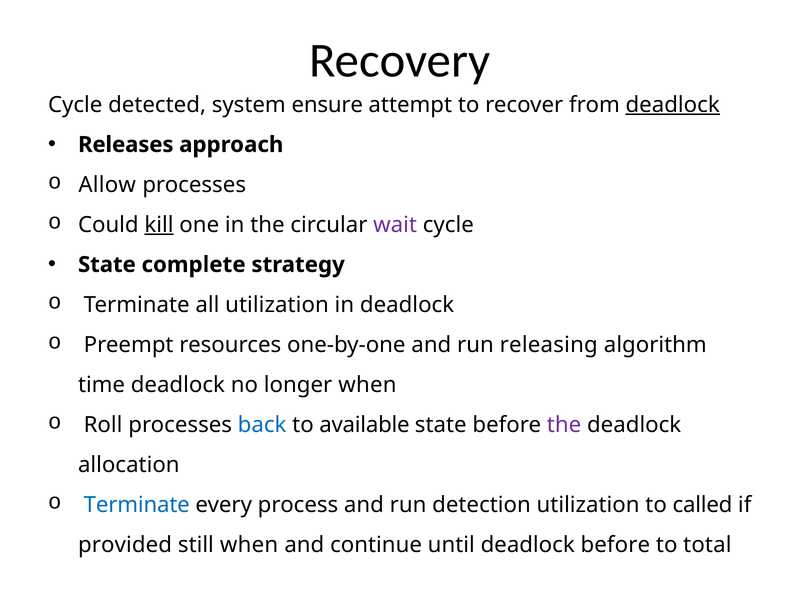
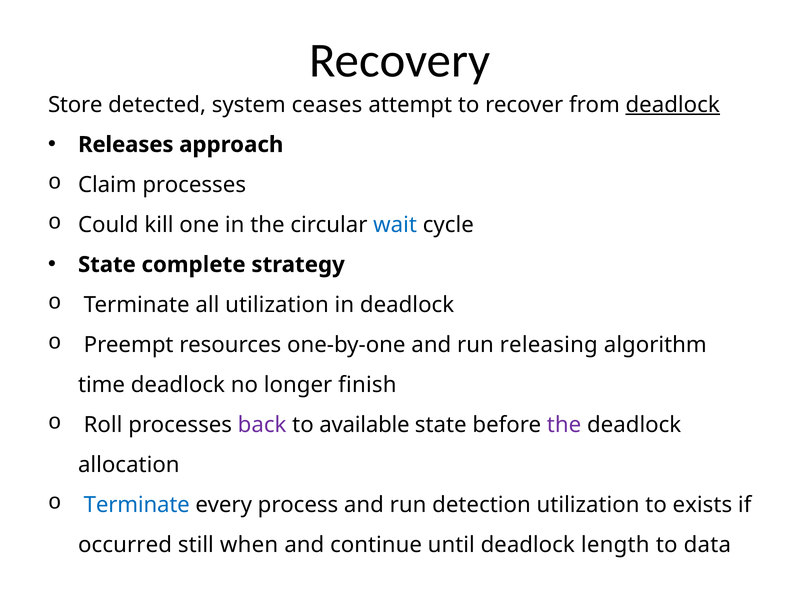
Cycle: Cycle -> Store (75, 105)
ensure: ensure -> ceases (327, 105)
Allow: Allow -> Claim (107, 185)
kill underline: present -> none (159, 225)
wait colour: purple -> blue (395, 225)
longer when: when -> finish (367, 385)
back colour: blue -> purple (262, 425)
called: called -> exists (702, 505)
provided: provided -> occurred (125, 545)
deadlock before: before -> length (615, 545)
total: total -> data (707, 545)
